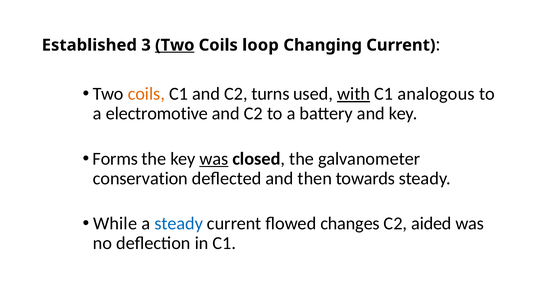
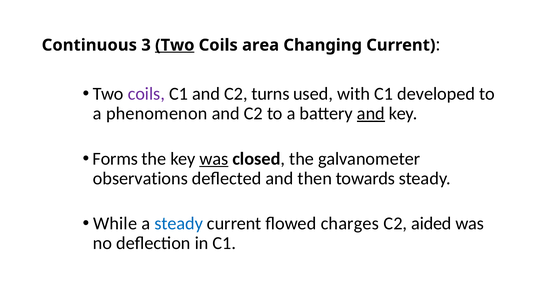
Established: Established -> Continuous (89, 45)
loop: loop -> area (261, 45)
coils colour: orange -> purple (146, 94)
with underline: present -> none (354, 94)
analogous: analogous -> developed (436, 94)
electromotive: electromotive -> phenomenon (157, 113)
and underline: none -> present (371, 113)
conservation: conservation -> observations (140, 178)
changes: changes -> charges (350, 223)
